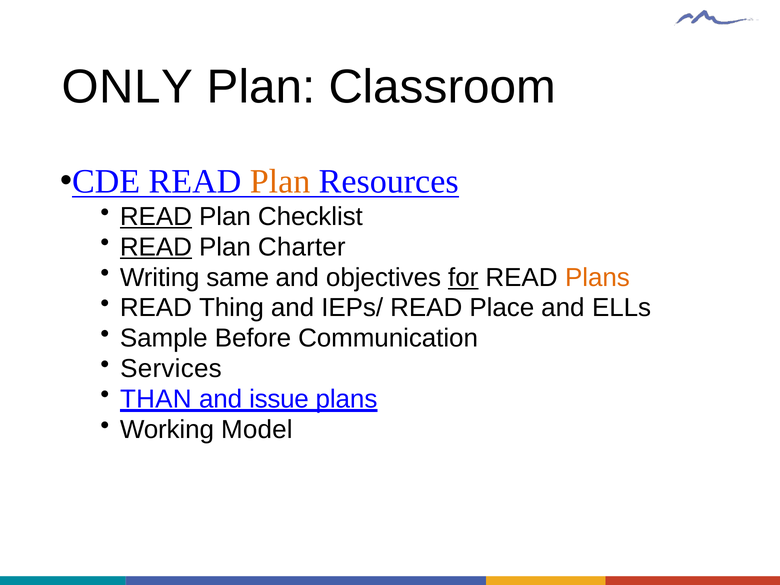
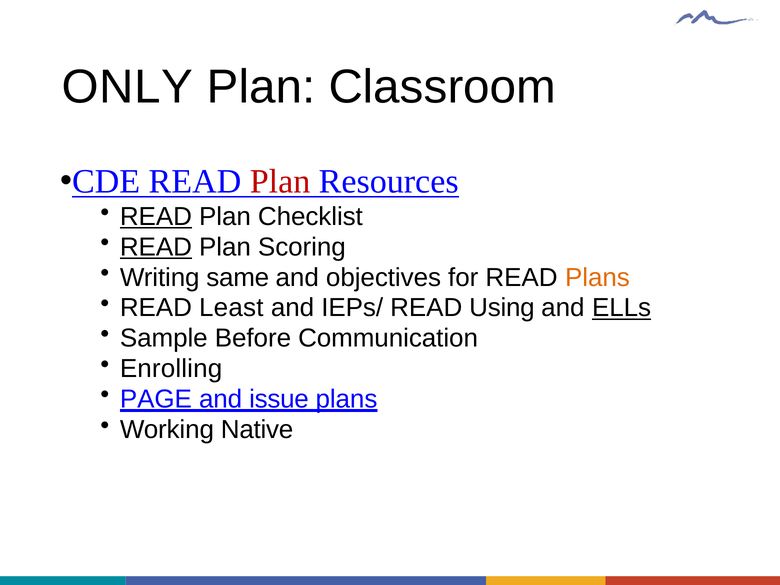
Plan colour: orange -> red (280, 182)
Charter: Charter -> Scoring (302, 247)
for underline: present -> none (463, 278)
Thing: Thing -> Least (231, 308)
Place: Place -> Using (502, 308)
ELLs underline: none -> present (622, 308)
Services: Services -> Enrolling (171, 369)
THAN: THAN -> PAGE (156, 399)
Model: Model -> Native (257, 430)
